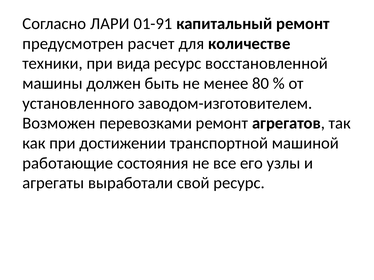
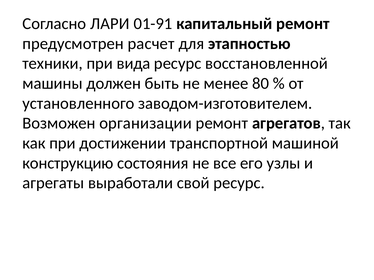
количестве: количестве -> этапностью (249, 44)
перевозками: перевозками -> организации (146, 123)
работающие: работающие -> конструкцию (68, 163)
